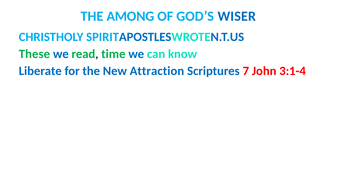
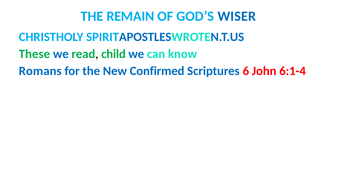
AMONG: AMONG -> REMAIN (130, 16)
time: time -> child (113, 54)
Liberate: Liberate -> Romans (40, 71)
Attraction: Attraction -> Confirmed (157, 71)
7: 7 -> 6 (246, 71)
3:1-4: 3:1-4 -> 6:1-4 (293, 71)
